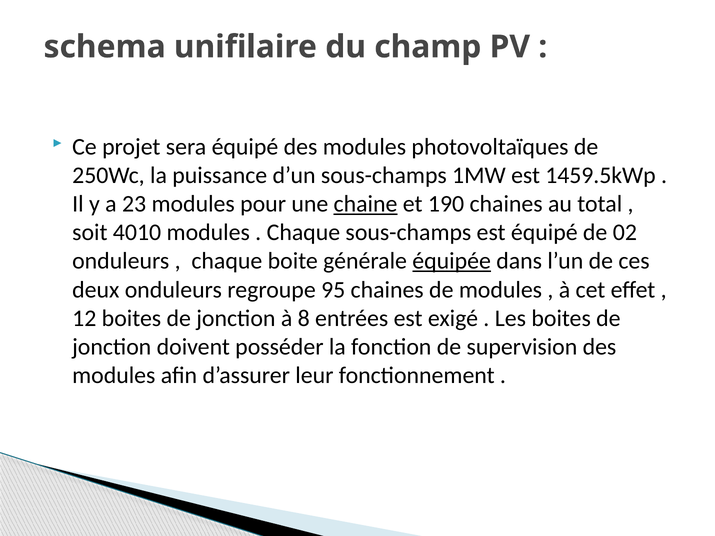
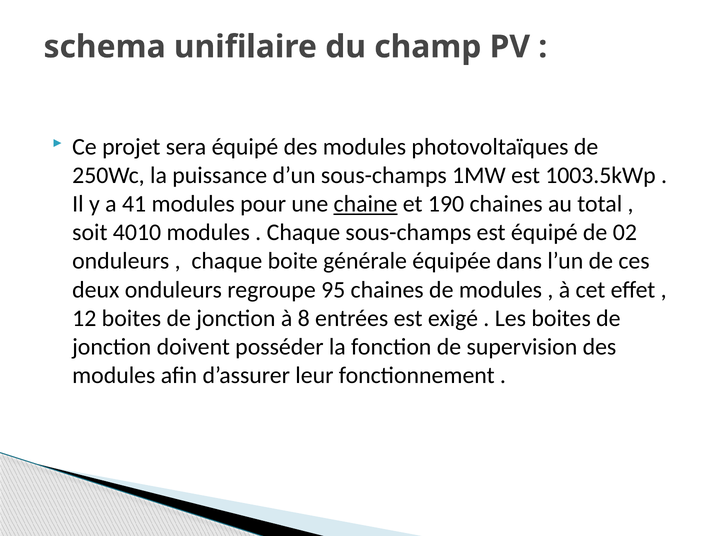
1459.5kWp: 1459.5kWp -> 1003.5kWp (601, 175)
23: 23 -> 41 (134, 204)
équipée underline: present -> none (452, 261)
